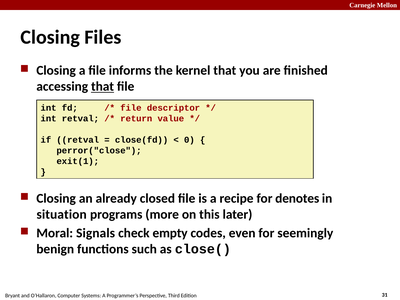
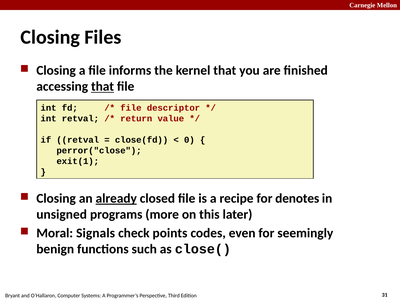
already underline: none -> present (116, 198)
situation: situation -> unsigned (62, 214)
empty: empty -> points (170, 233)
